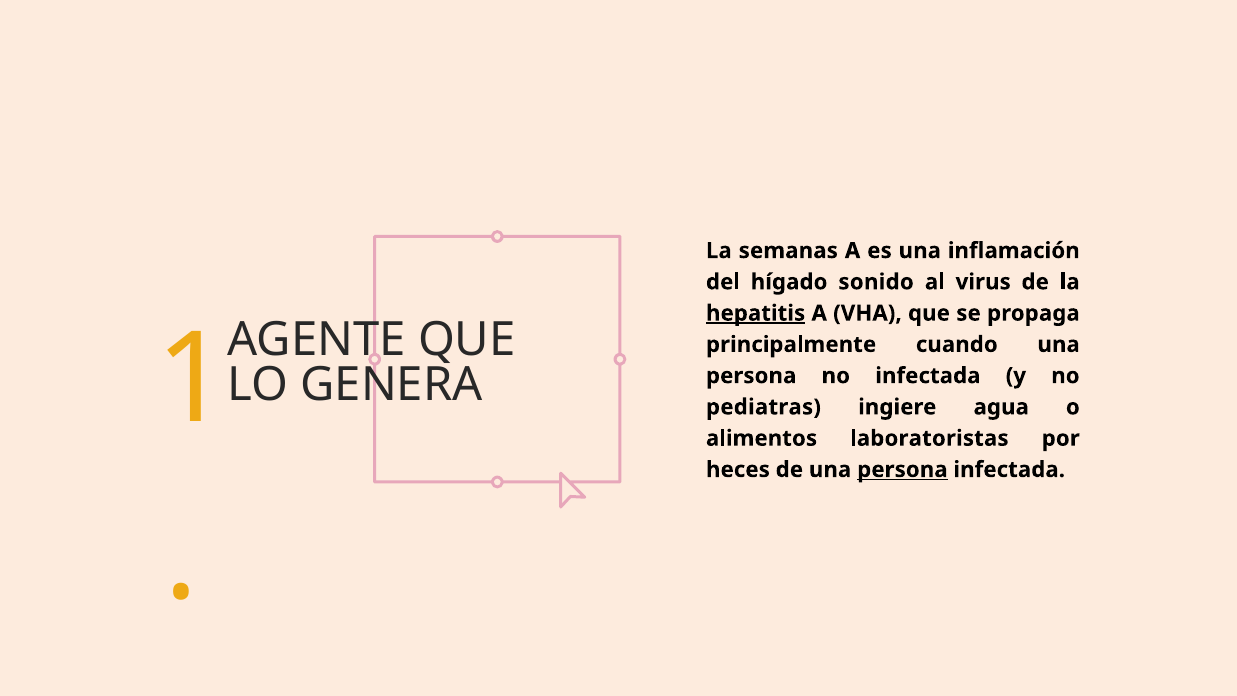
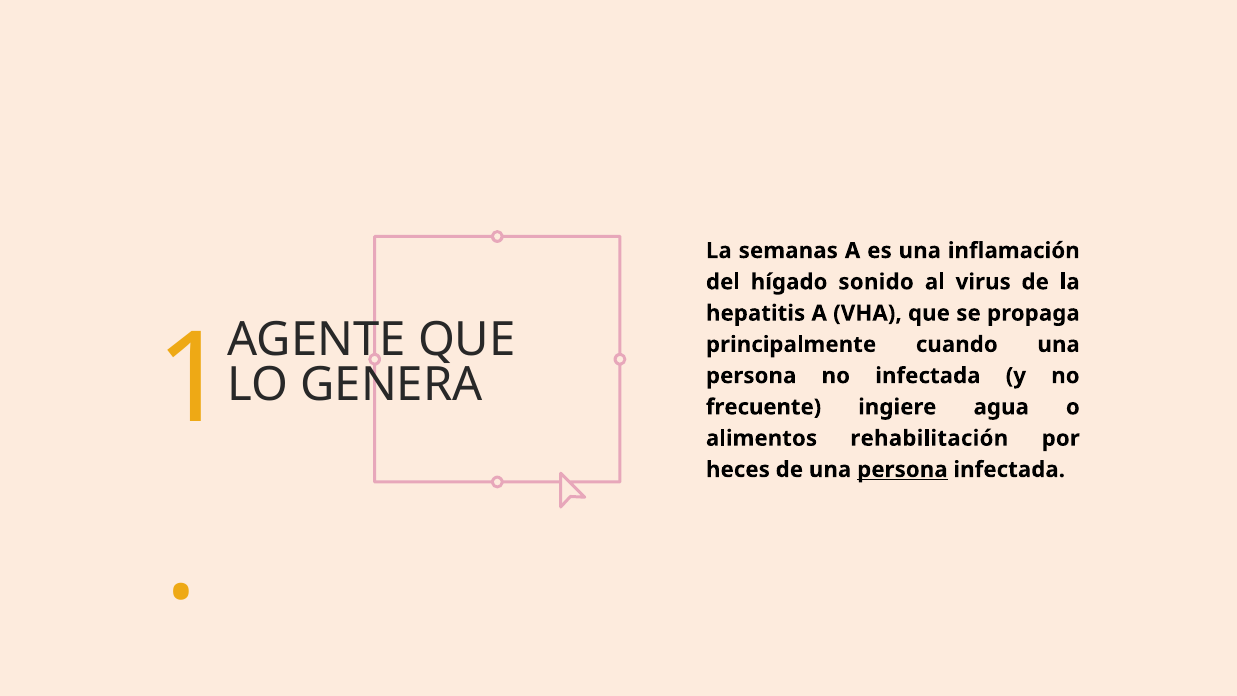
hepatitis underline: present -> none (756, 313)
pediatras: pediatras -> frecuente (764, 407)
laboratoristas: laboratoristas -> rehabilitación (929, 438)
